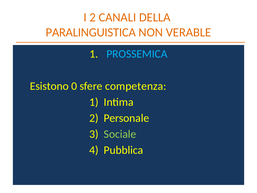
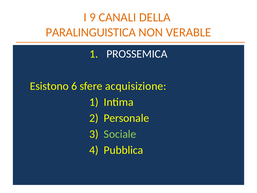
I 2: 2 -> 9 (93, 17)
PROSSEMICA colour: light blue -> white (137, 54)
0: 0 -> 6 (74, 86)
competenza: competenza -> acquisizione (136, 86)
